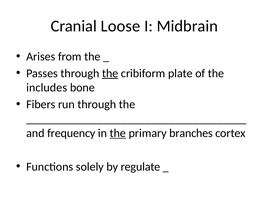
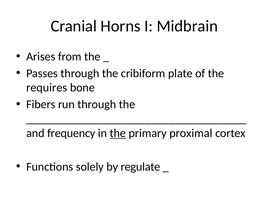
Loose: Loose -> Horns (121, 26)
the underline: present -> none (110, 73)
includes: includes -> requires (47, 88)
branches: branches -> proximal (191, 133)
